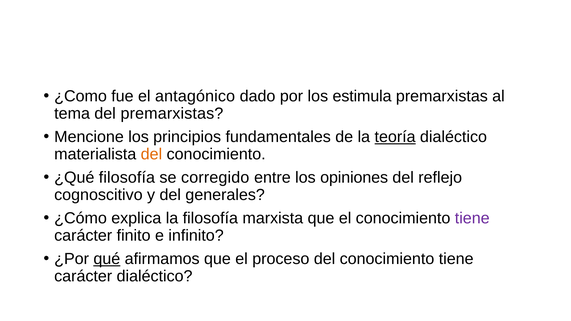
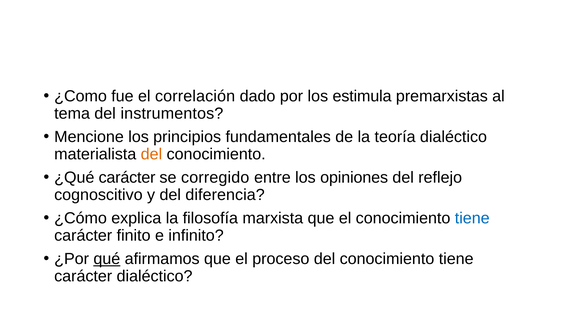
antagónico: antagónico -> correlación (195, 96)
del premarxistas: premarxistas -> instrumentos (172, 114)
teoría underline: present -> none (395, 137)
¿Qué filosofía: filosofía -> carácter (127, 178)
generales: generales -> diferencia (225, 195)
tiene colour: purple -> blue (472, 218)
